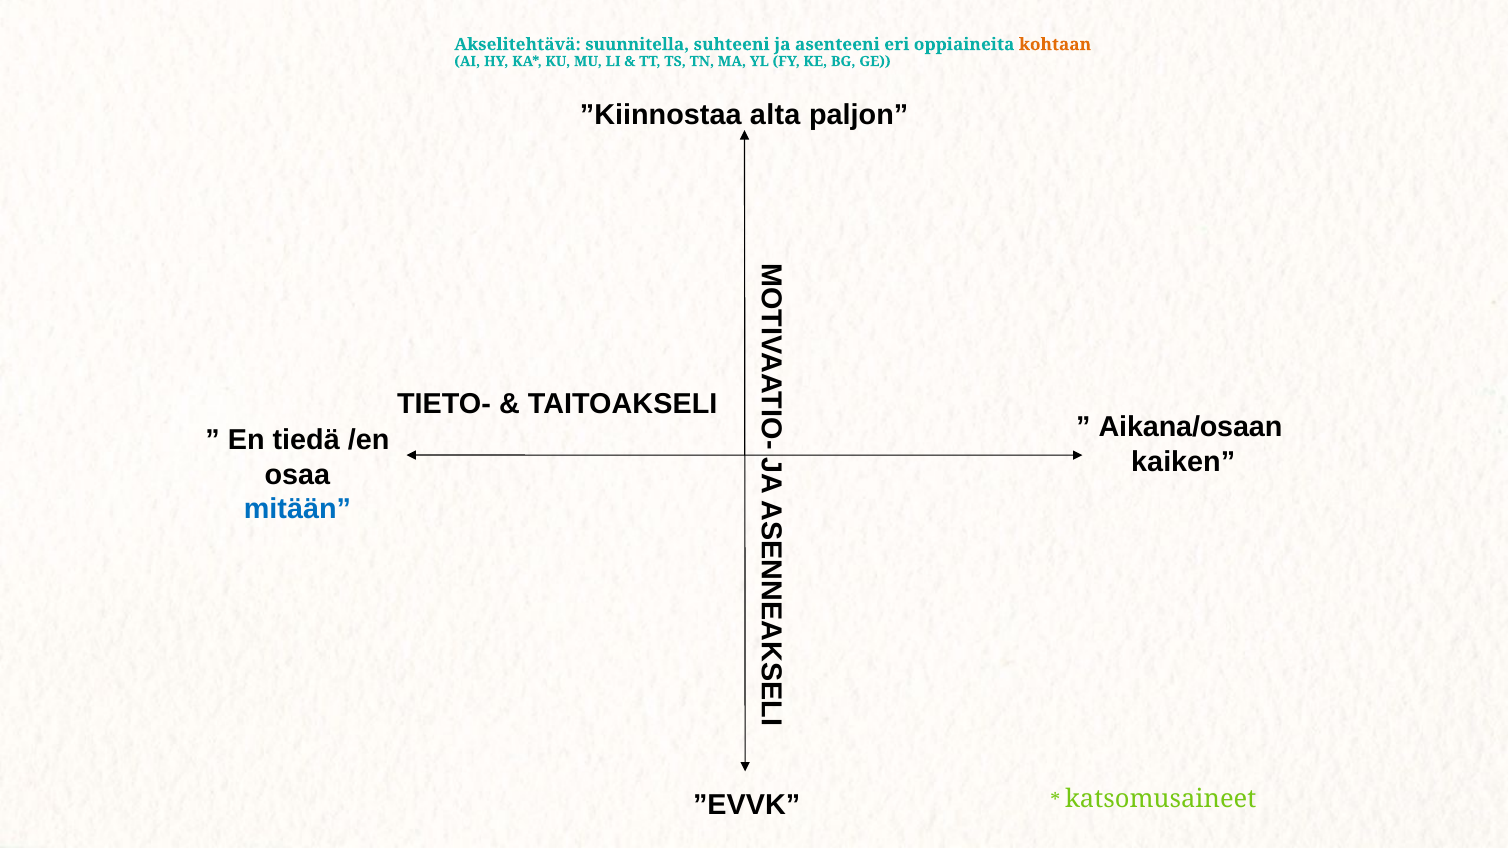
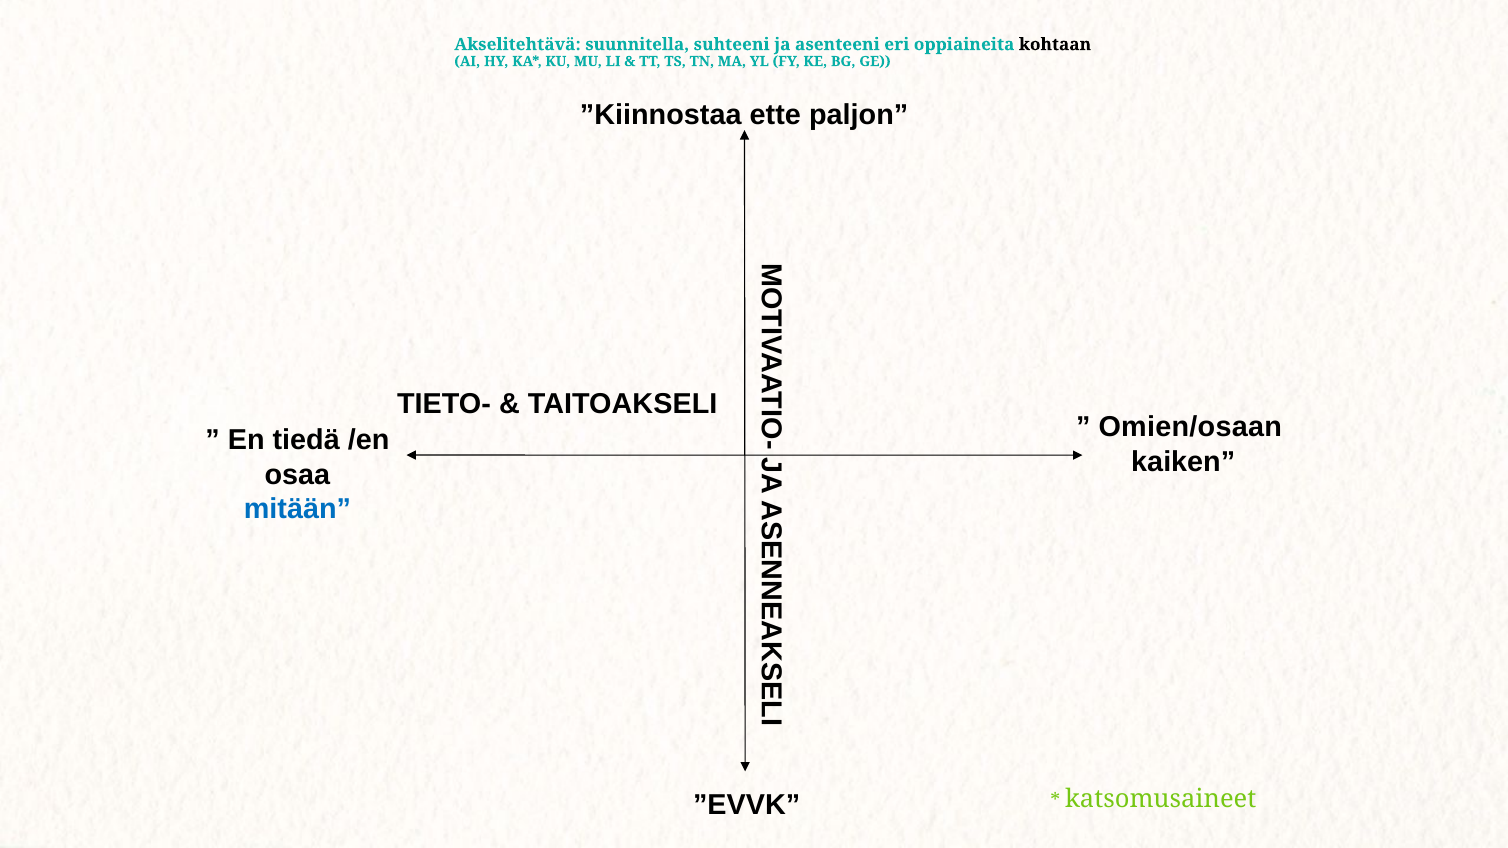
kohtaan colour: orange -> black (1055, 44)
alta: alta -> ette (775, 115)
Aikana/osaan: Aikana/osaan -> Omien/osaan (1190, 427)
